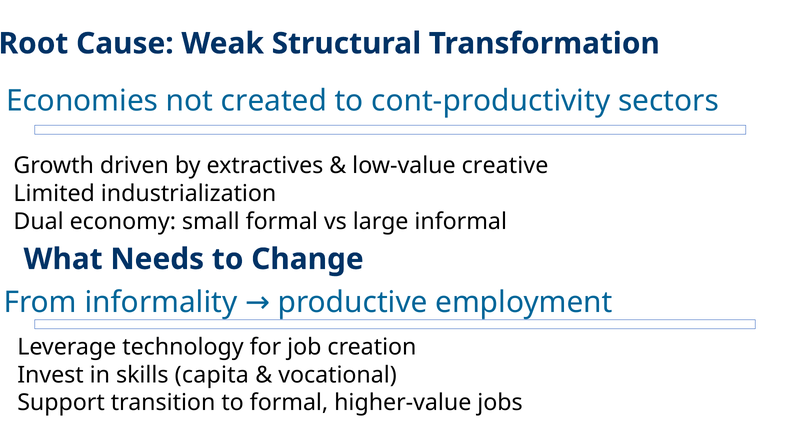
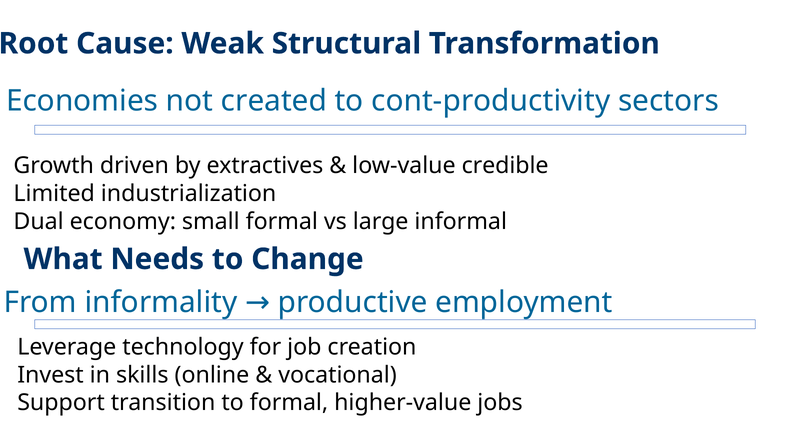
creative: creative -> credible (505, 166)
capita: capita -> online (212, 375)
